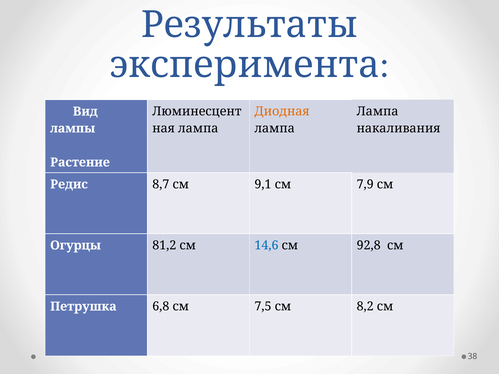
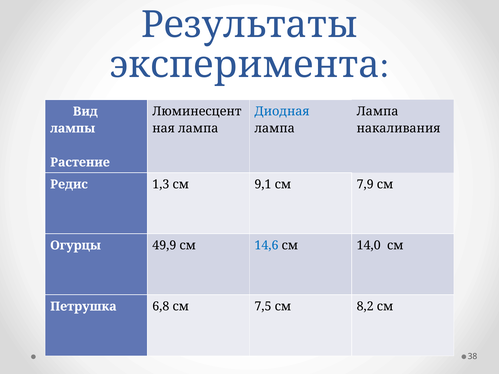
Диодная colour: orange -> blue (282, 111)
8,7: 8,7 -> 1,3 (161, 184)
81,2: 81,2 -> 49,9 (164, 246)
92,8: 92,8 -> 14,0 (369, 246)
